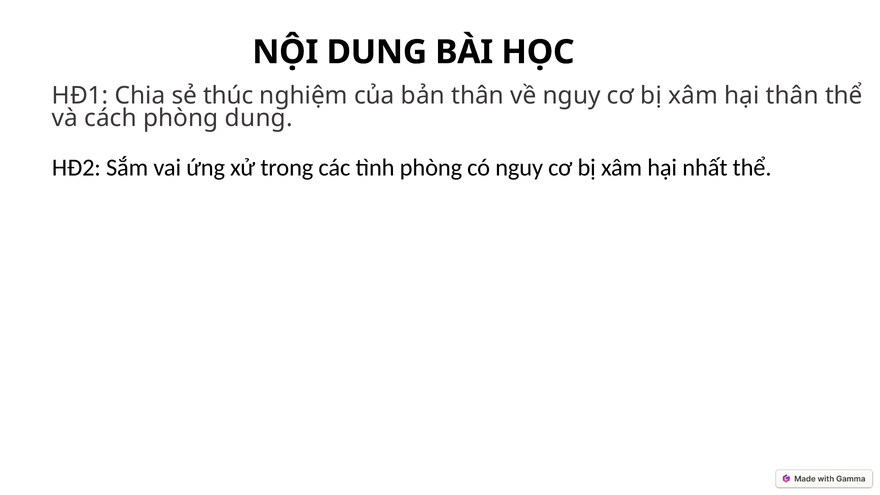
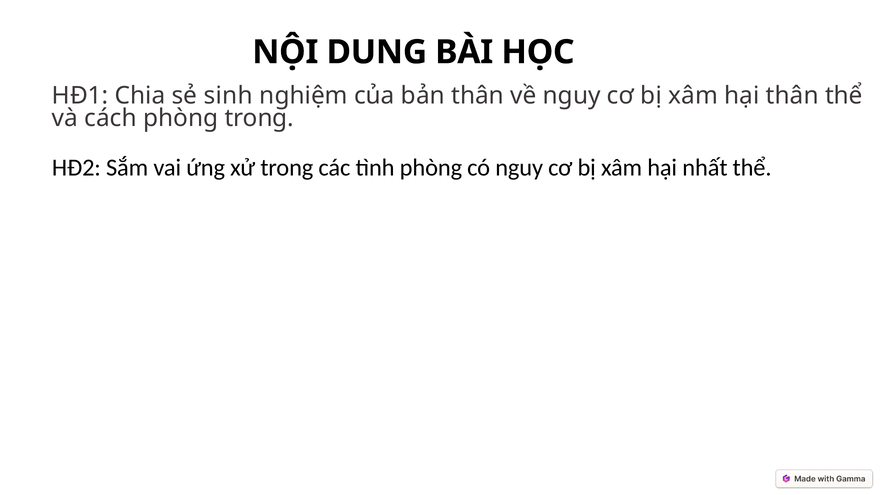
thúc: thúc -> sinh (228, 96)
phòng dung: dung -> trong (259, 118)
